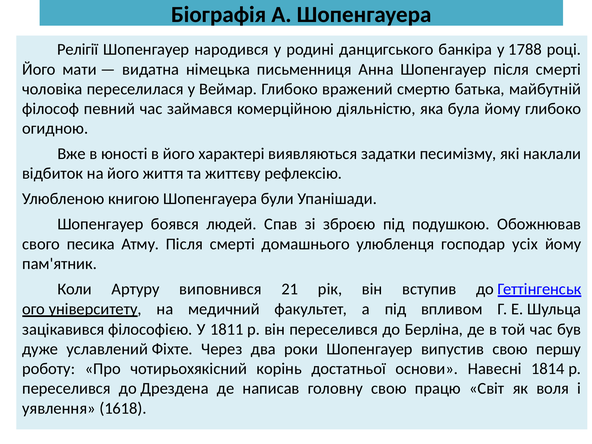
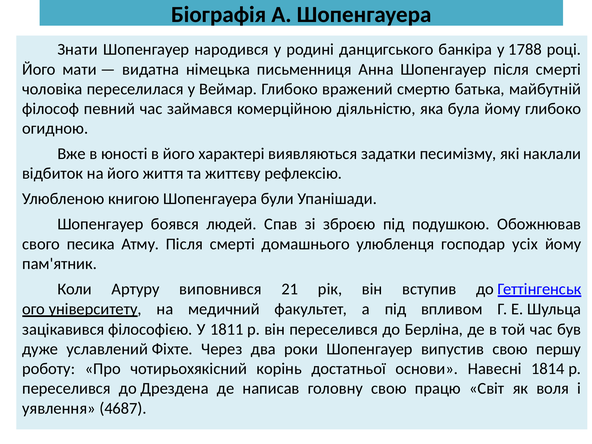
Релігії: Релігії -> Знати (78, 50)
1618: 1618 -> 4687 (123, 408)
